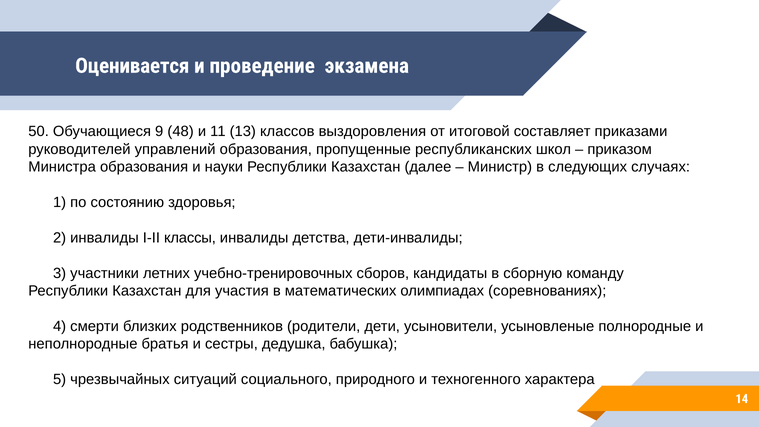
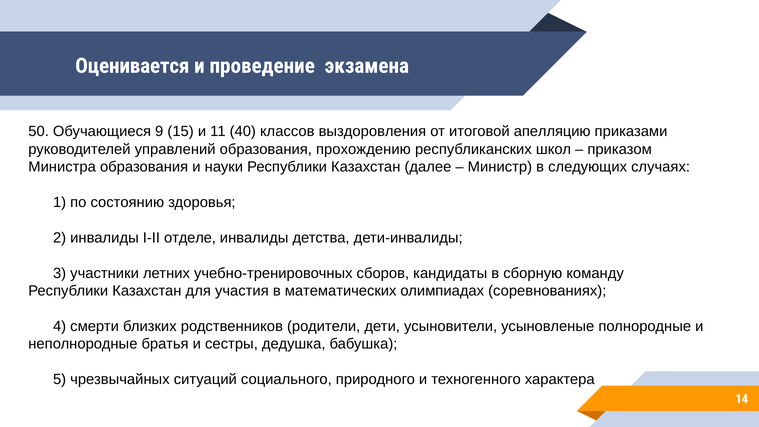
48: 48 -> 15 (181, 131)
13: 13 -> 40 (243, 131)
составляет: составляет -> апелляцию (552, 131)
пропущенные: пропущенные -> прохождению (363, 149)
классы: классы -> отделе (190, 238)
